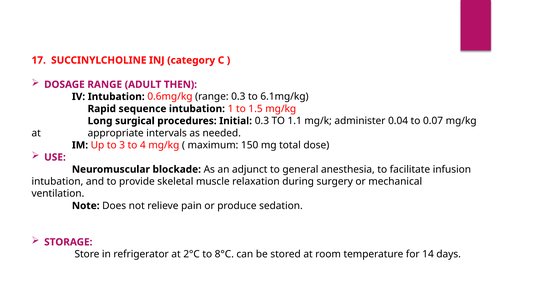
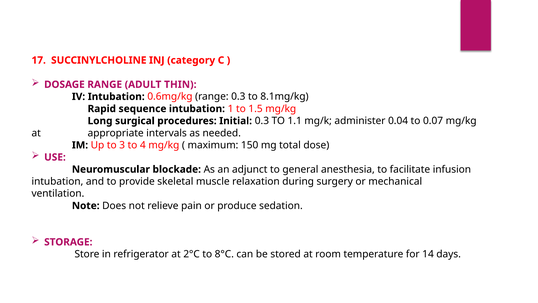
THEN: THEN -> THIN (180, 84)
6.1mg/kg: 6.1mg/kg -> 8.1mg/kg (284, 97)
